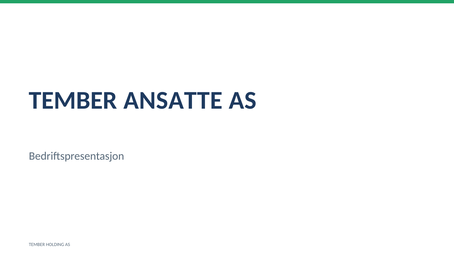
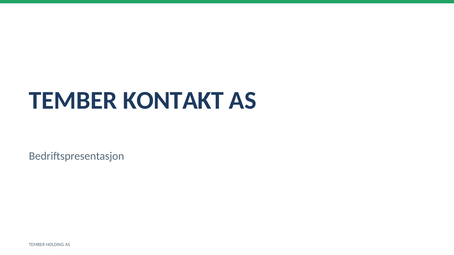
ANSATTE: ANSATTE -> KONTAKT (173, 101)
